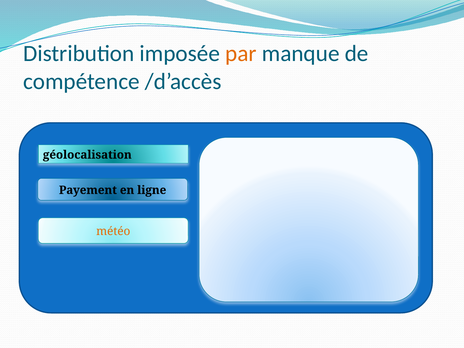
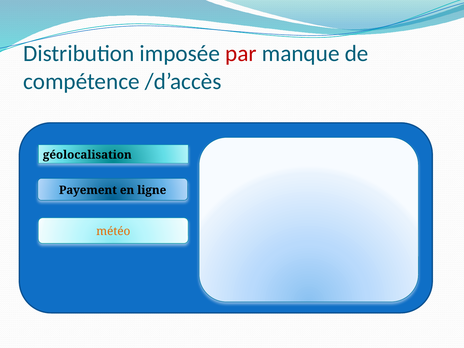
par colour: orange -> red (241, 54)
